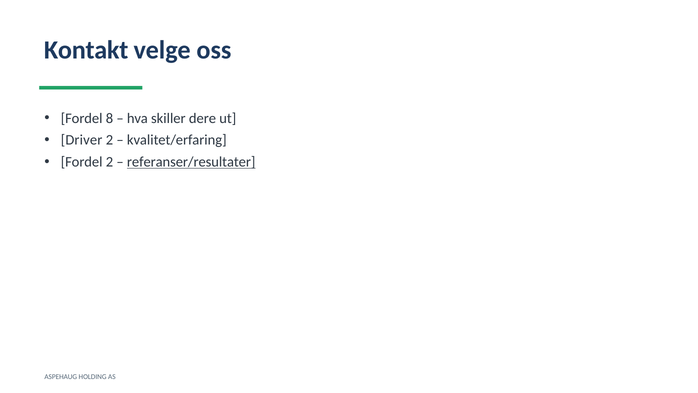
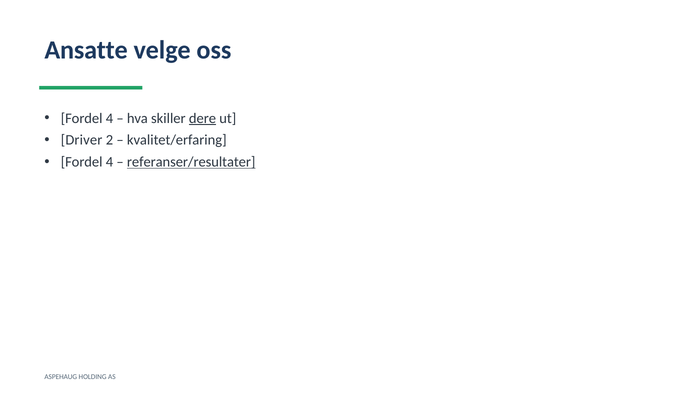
Kontakt: Kontakt -> Ansatte (86, 50)
8: 8 -> 4 (109, 118)
dere underline: none -> present (202, 118)
2: 2 -> 4 (109, 162)
